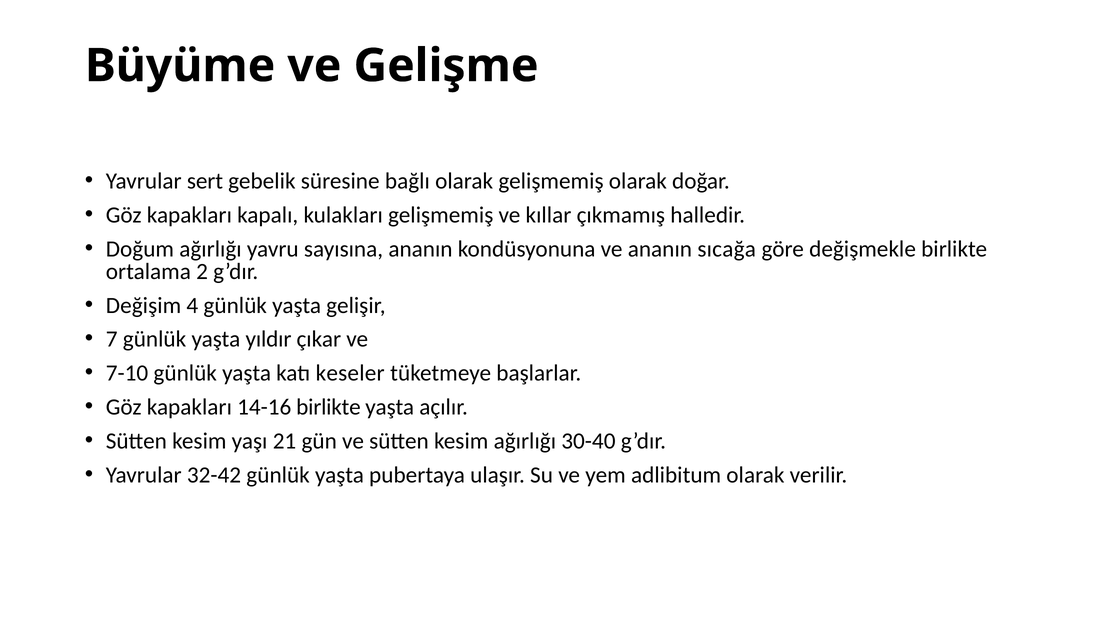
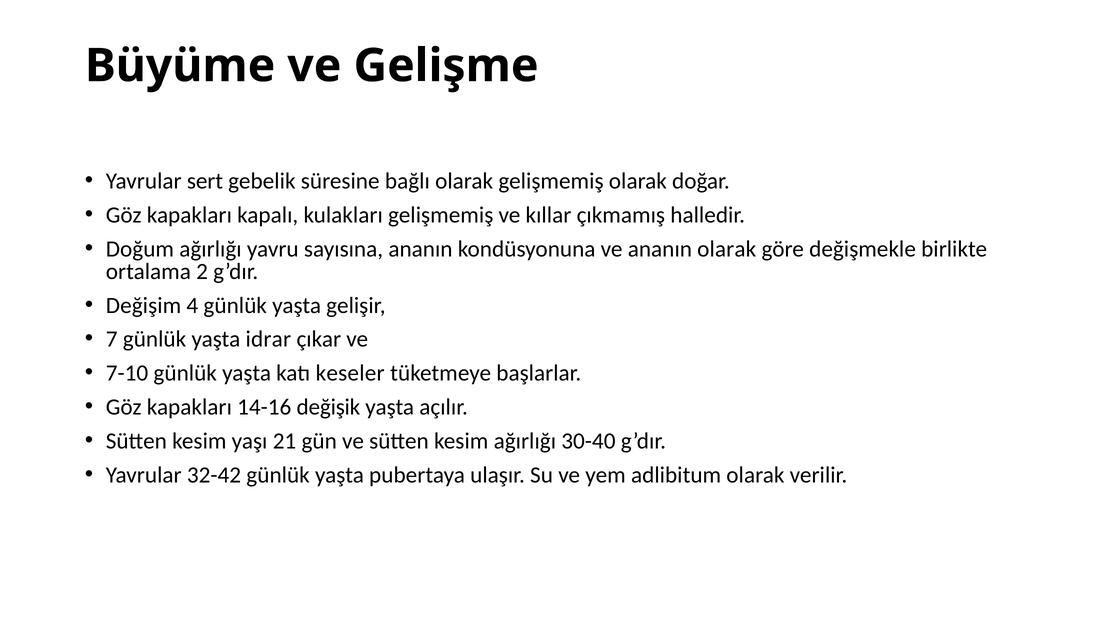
ananın sıcağa: sıcağa -> olarak (727, 249)
yıldır: yıldır -> idrar (268, 339)
14-16 birlikte: birlikte -> değişik (328, 407)
